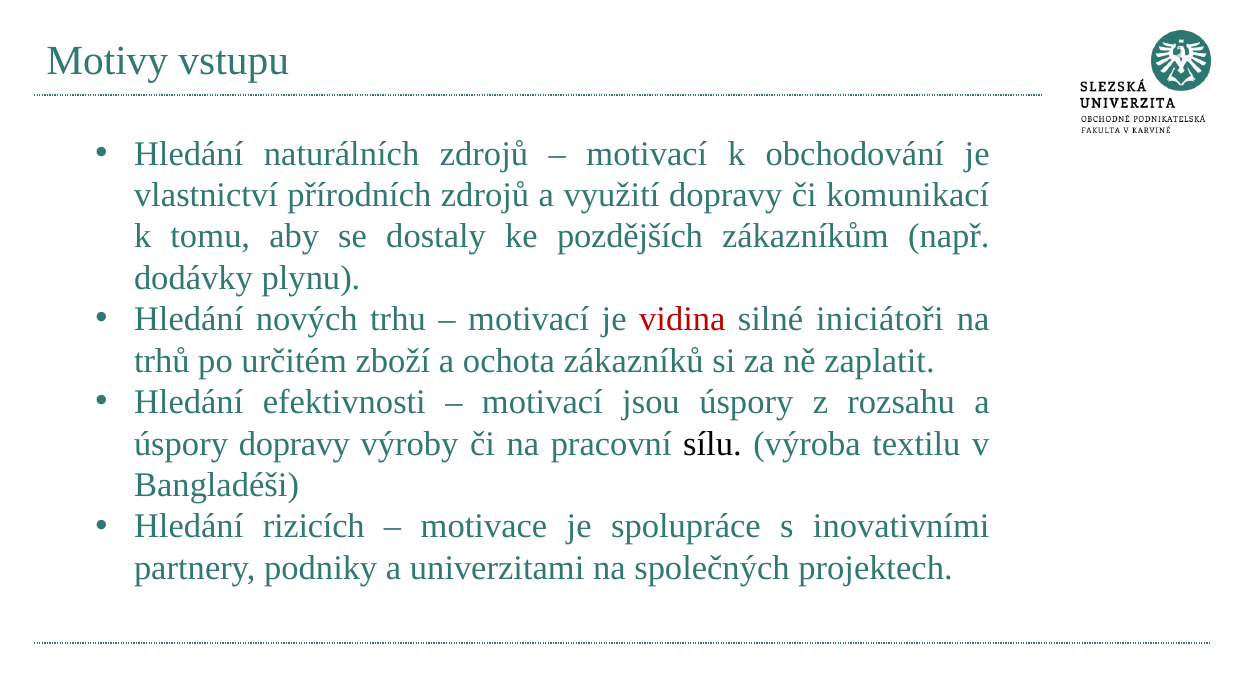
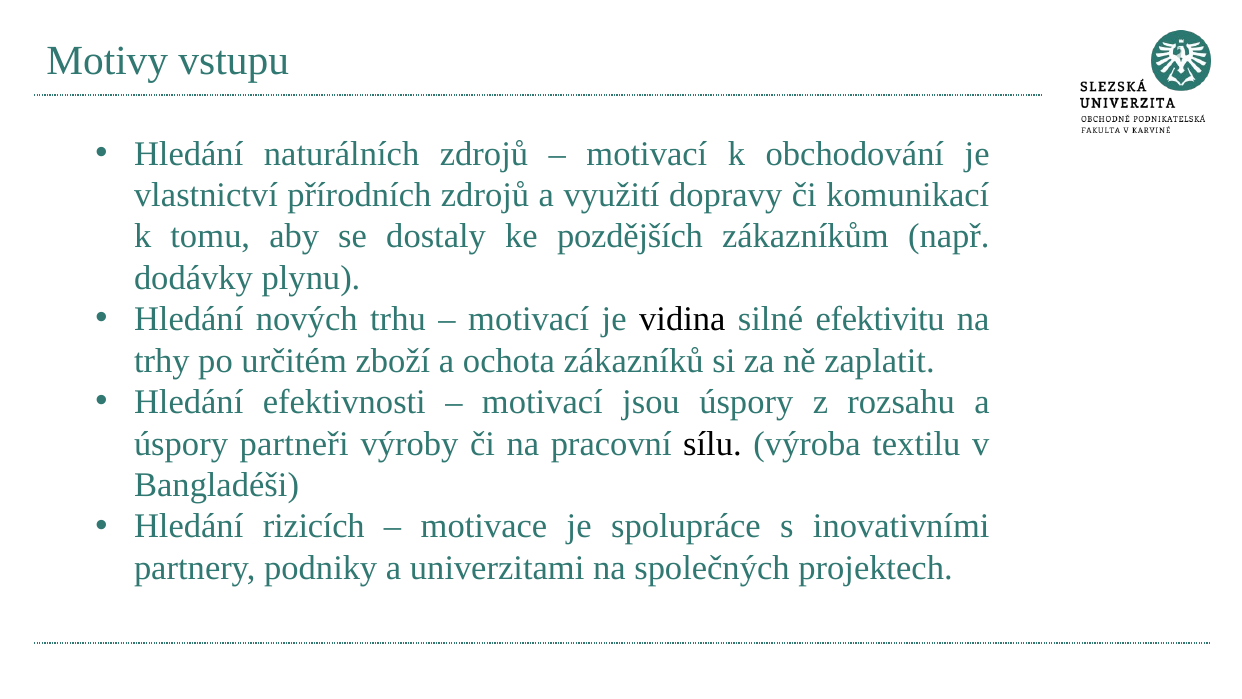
vidina colour: red -> black (682, 319)
iniciátoři: iniciátoři -> efektivitu (880, 319)
trhů: trhů -> trhy (162, 361)
úspory dopravy: dopravy -> partneři (294, 444)
